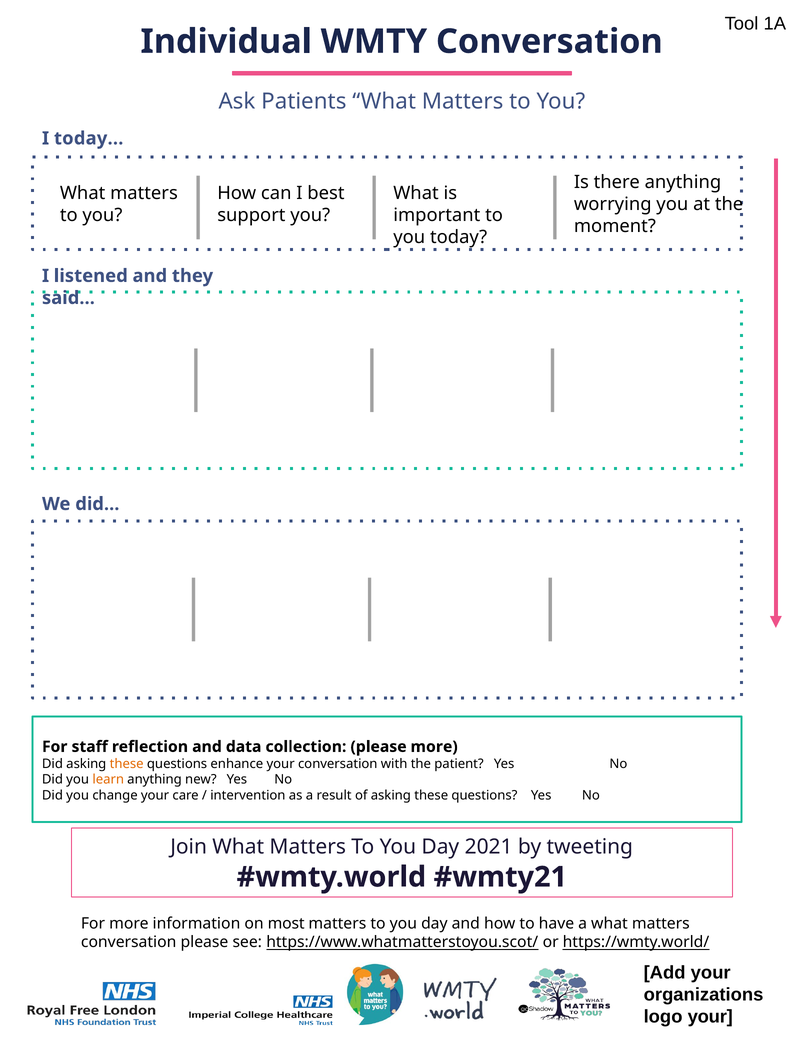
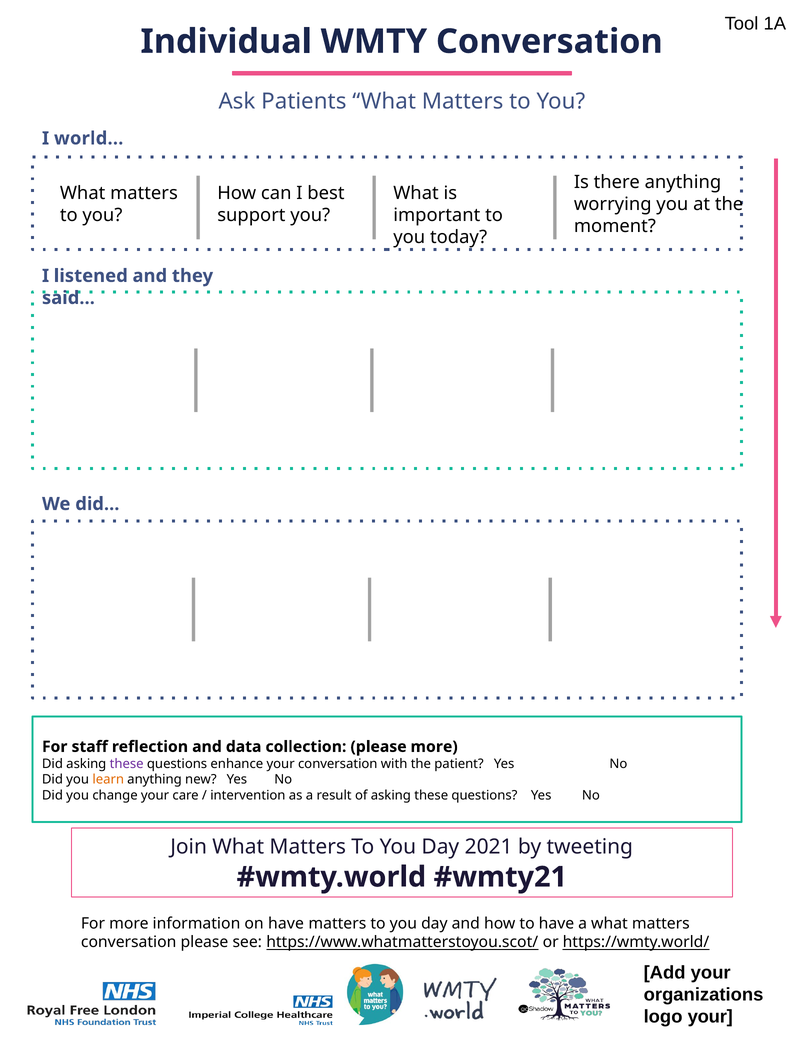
I today: today -> world (89, 138)
these colour: orange -> purple (127, 764)
on most: most -> have (286, 924)
